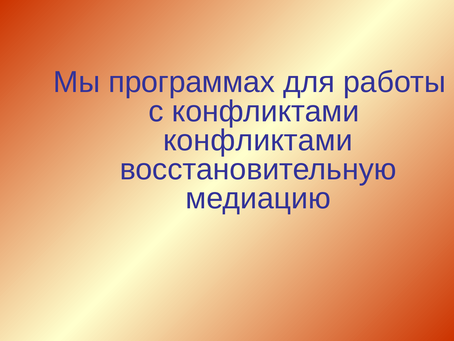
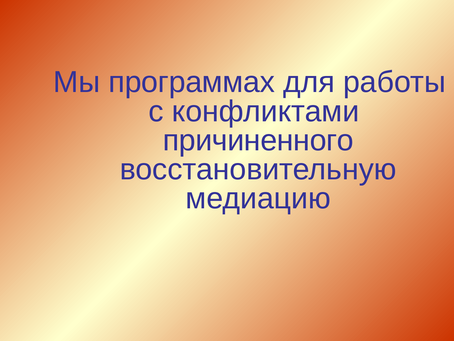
конфликтами: конфликтами -> причиненного (258, 140)
